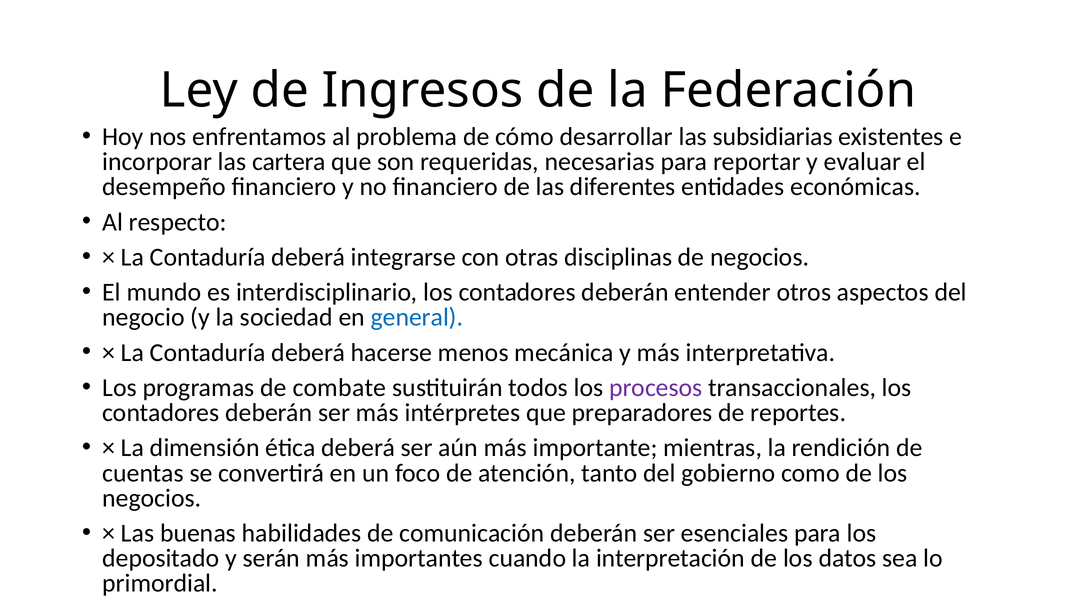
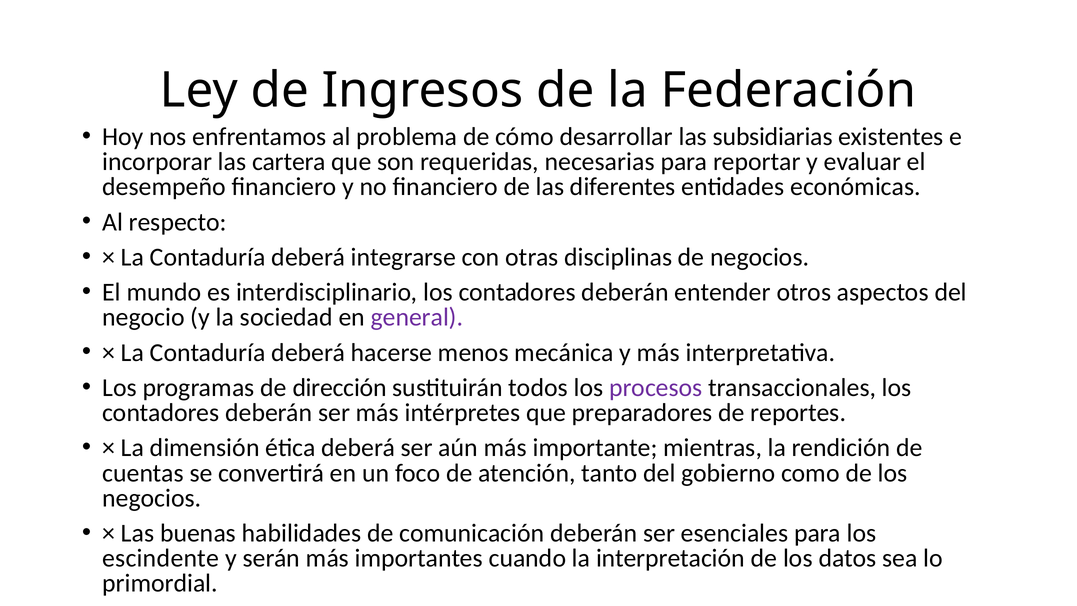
general colour: blue -> purple (417, 317)
combate: combate -> dirección (340, 388)
depositado: depositado -> escindente (161, 558)
